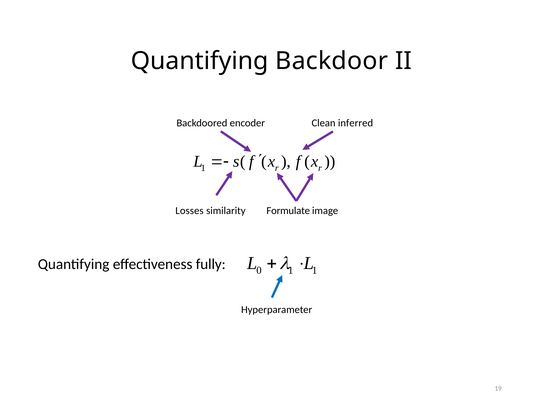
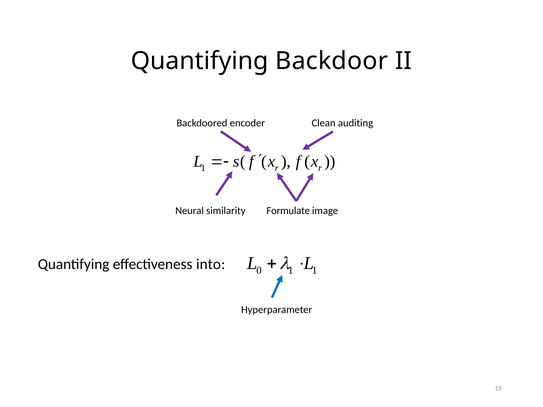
inferred: inferred -> auditing (356, 123)
Losses: Losses -> Neural (190, 211)
fully: fully -> into (211, 264)
